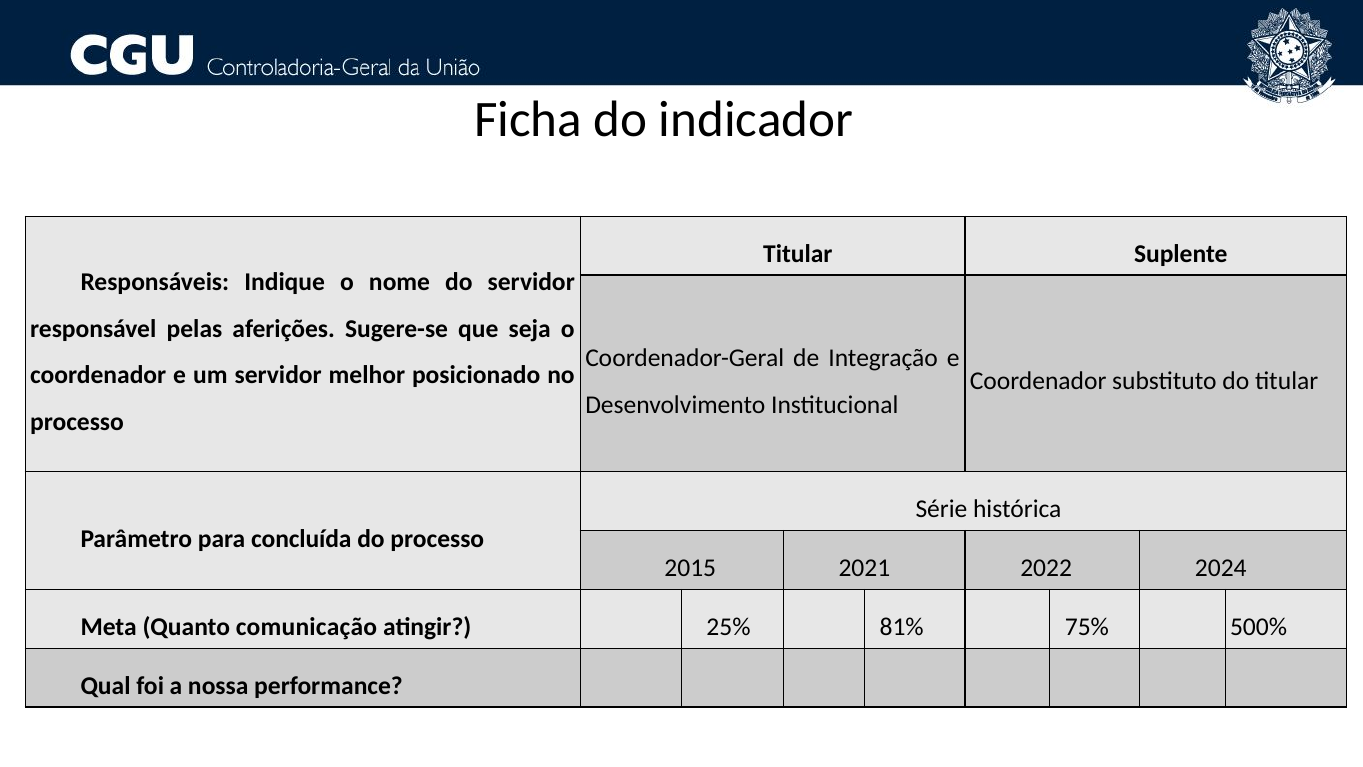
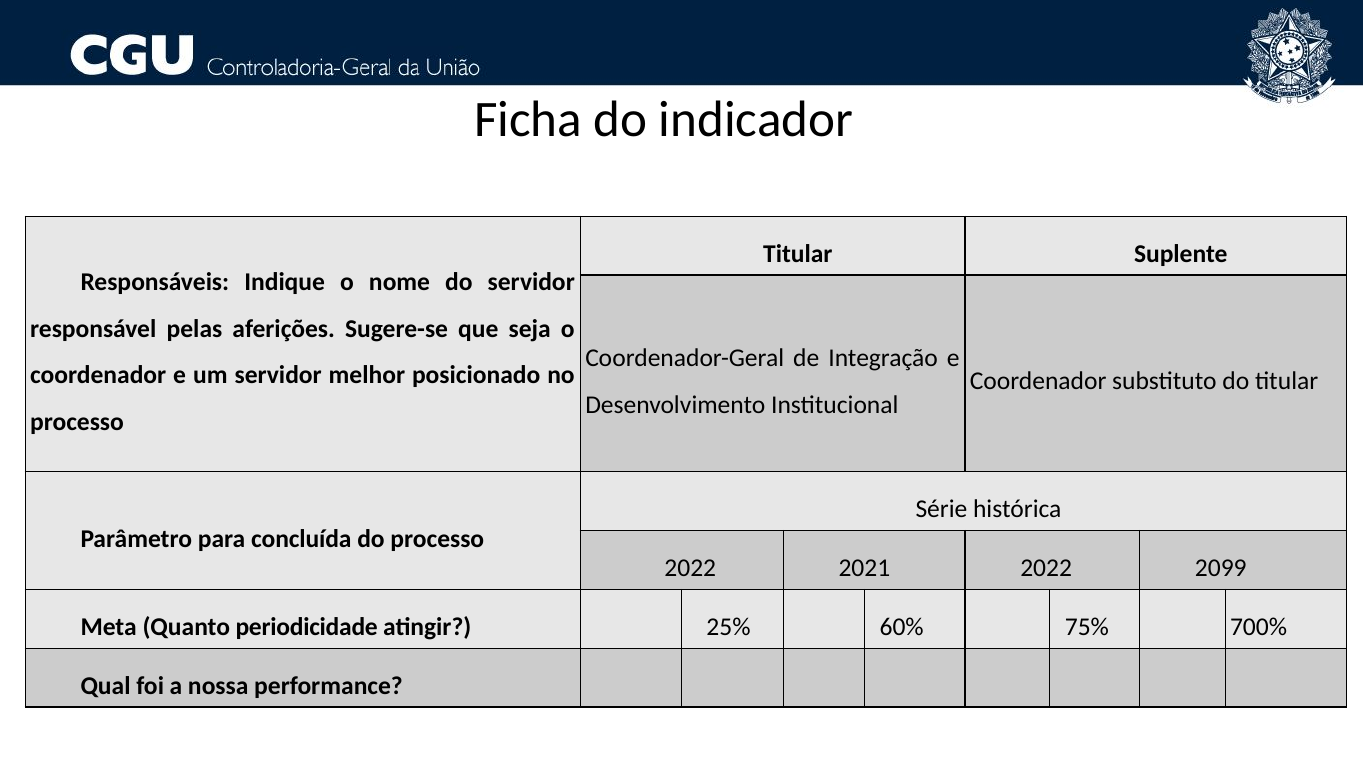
2015: 2015 -> 2022 (690, 568)
2024: 2024 -> 2099 (1221, 568)
comunicação: comunicação -> periodicidade (307, 627)
81%: 81% -> 60% (902, 627)
500%: 500% -> 700% (1259, 627)
